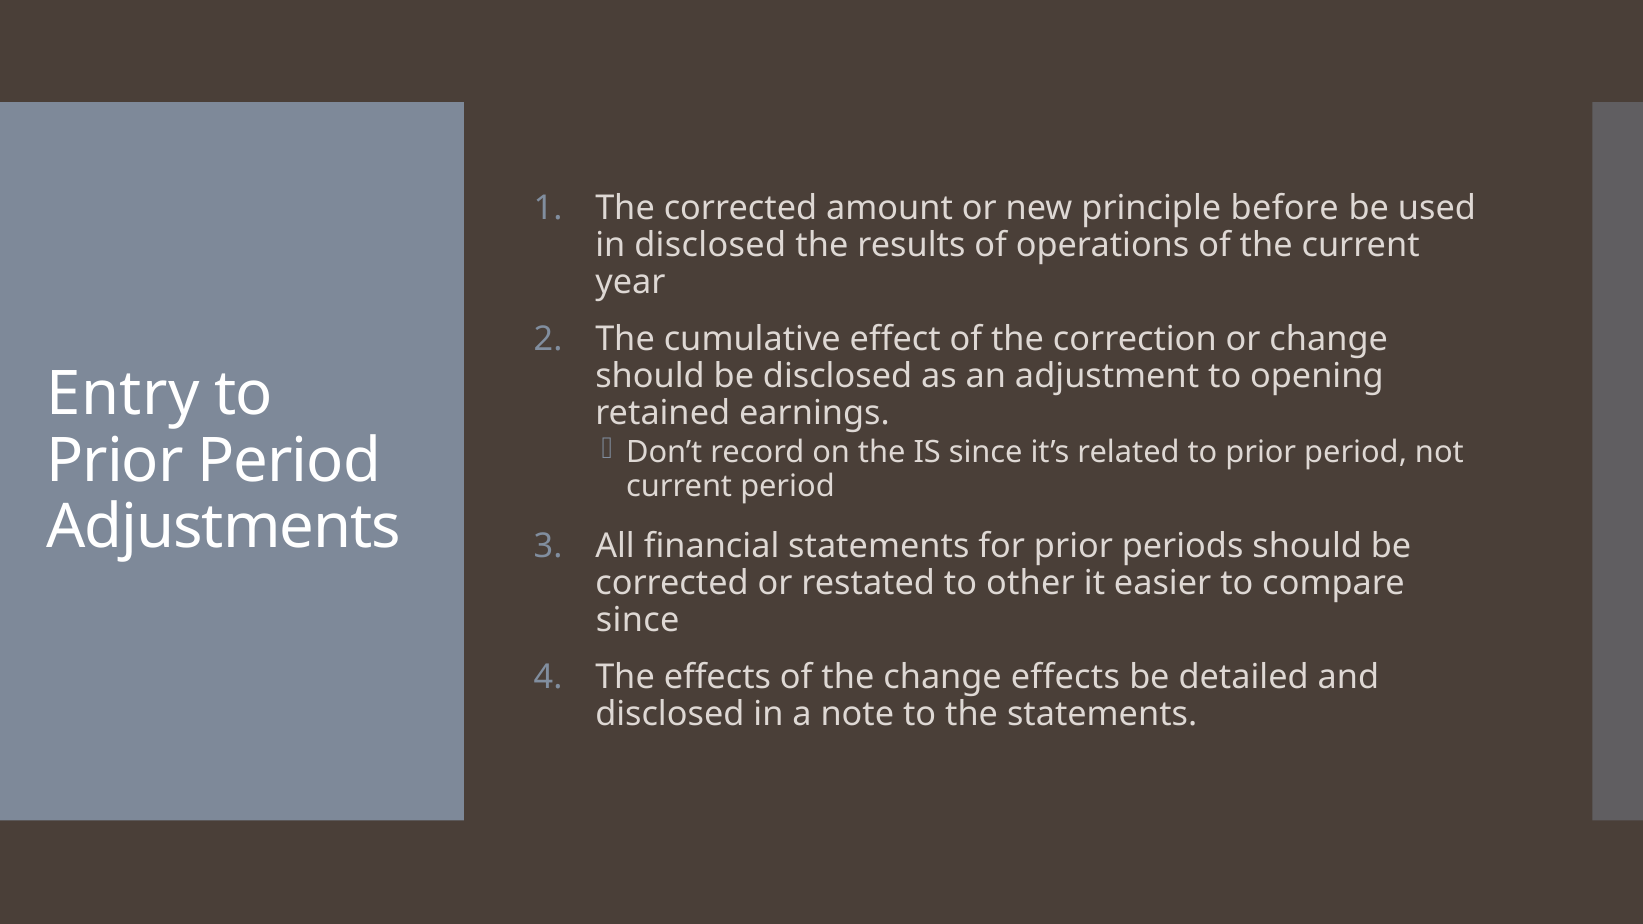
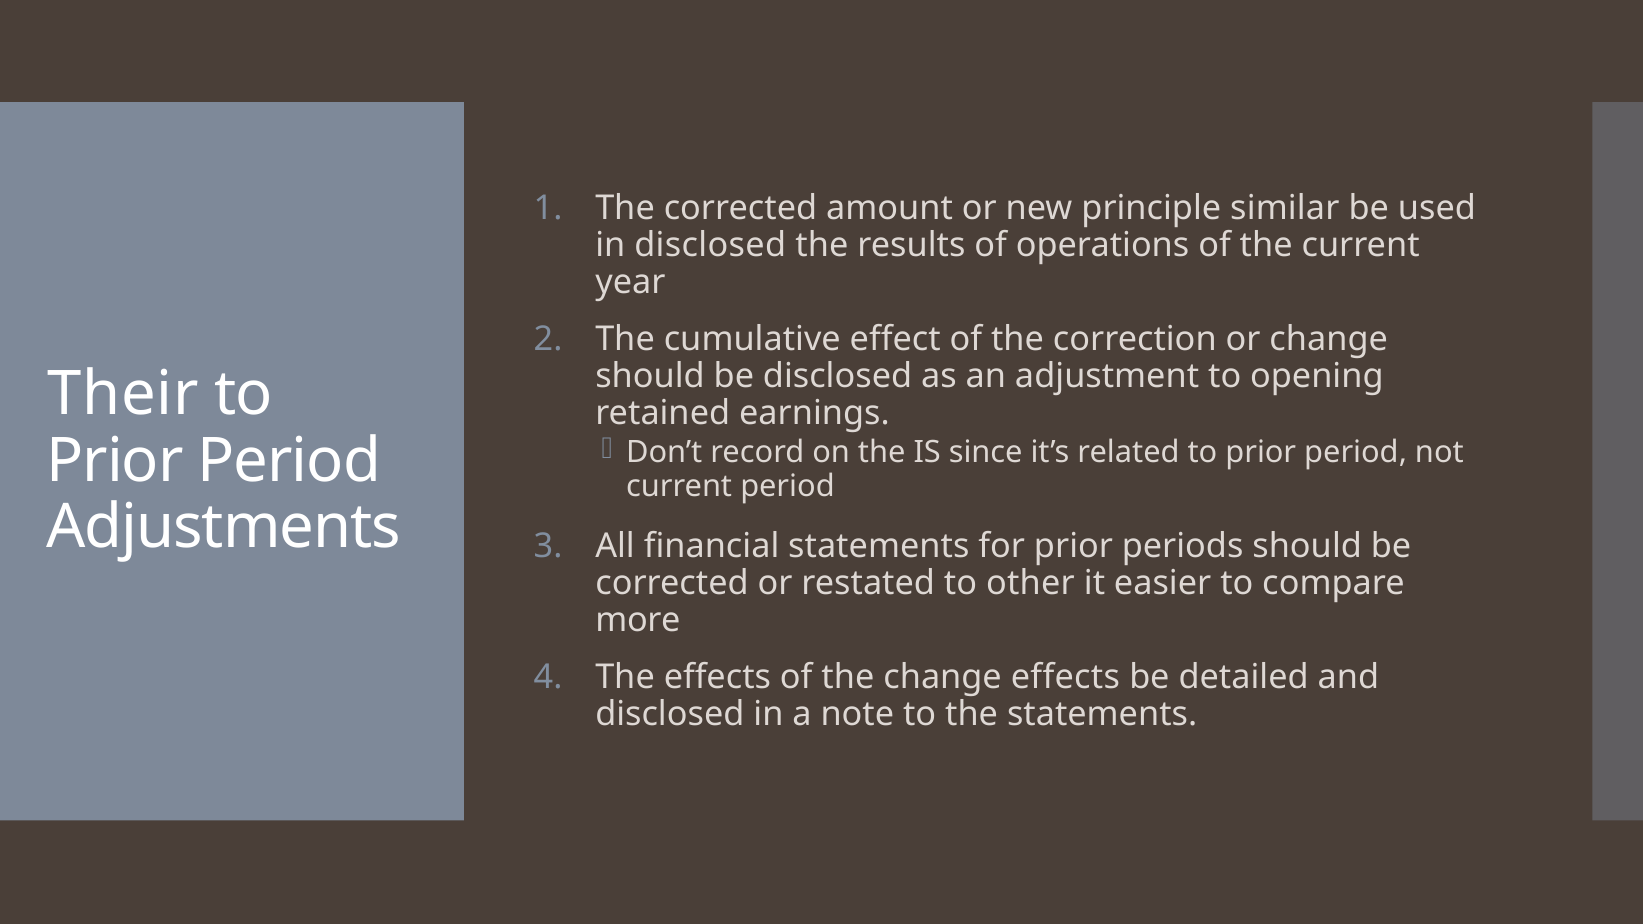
before: before -> similar (1285, 208)
Entry: Entry -> Their (123, 395)
since: since -> more (638, 620)
